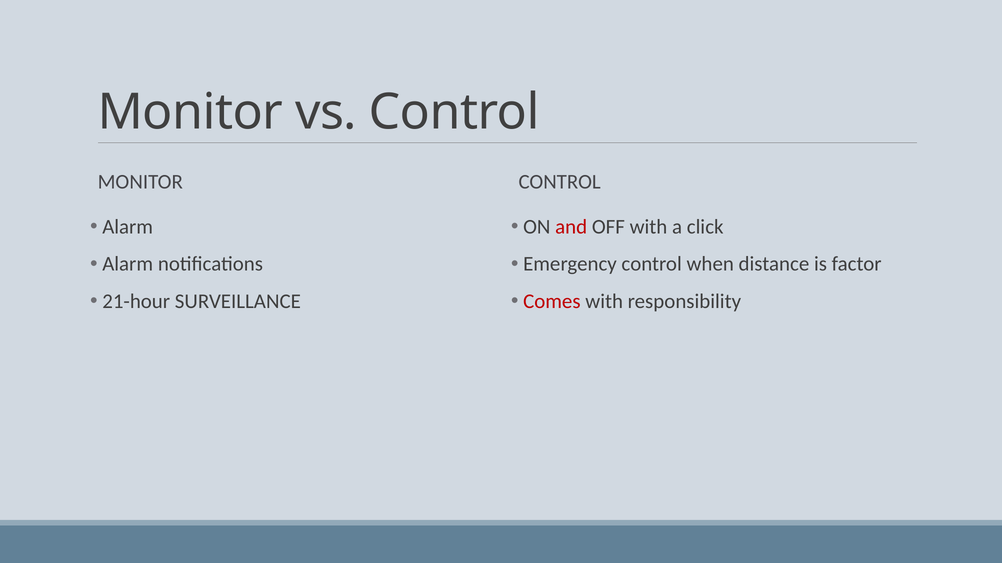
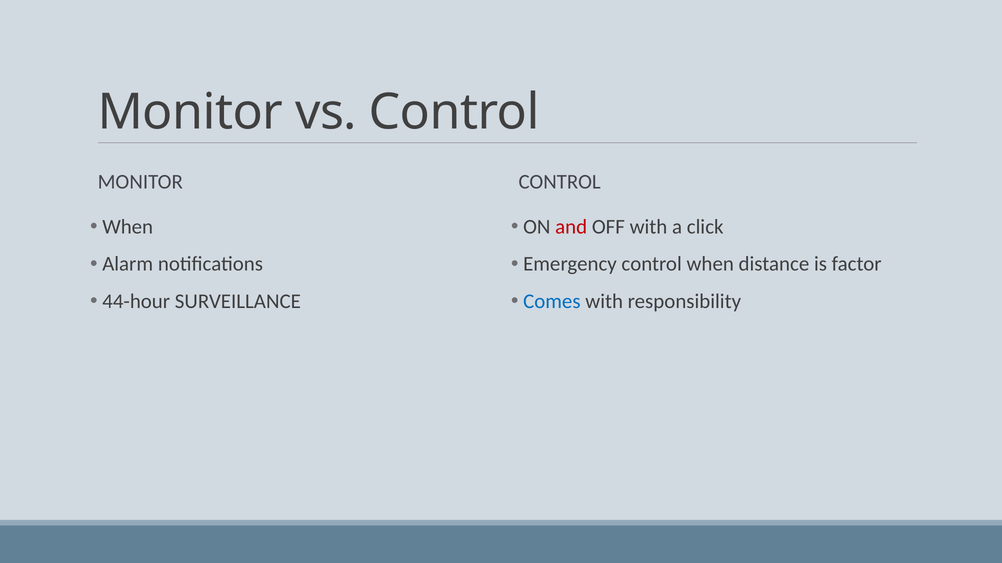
Alarm: Alarm -> When (128, 227)
21-hour: 21-hour -> 44-hour (136, 301)
Comes colour: red -> blue (552, 301)
